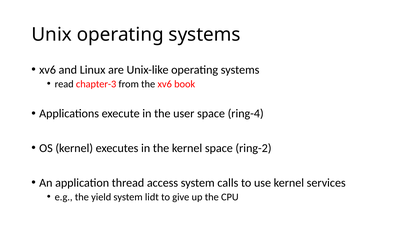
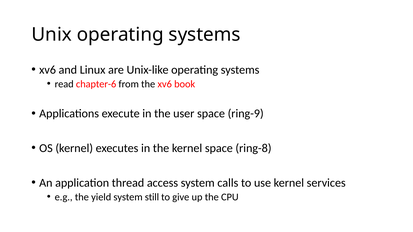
chapter-3: chapter-3 -> chapter-6 (96, 84)
ring-4: ring-4 -> ring-9 (246, 114)
ring-2: ring-2 -> ring-8 (253, 148)
lidt: lidt -> still (152, 197)
